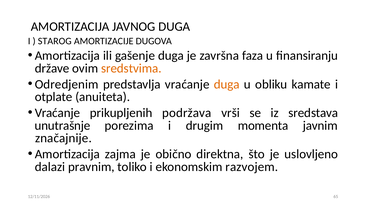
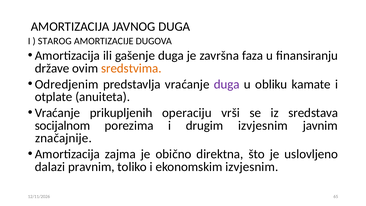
duga colour: orange -> purple (227, 84)
podržava: podržava -> operaciju (187, 113)
unutrašnje: unutrašnje -> socijalnom (62, 125)
drugim momenta: momenta -> izvjesnim (263, 125)
ekonomskim razvojem: razvojem -> izvjesnim (252, 167)
